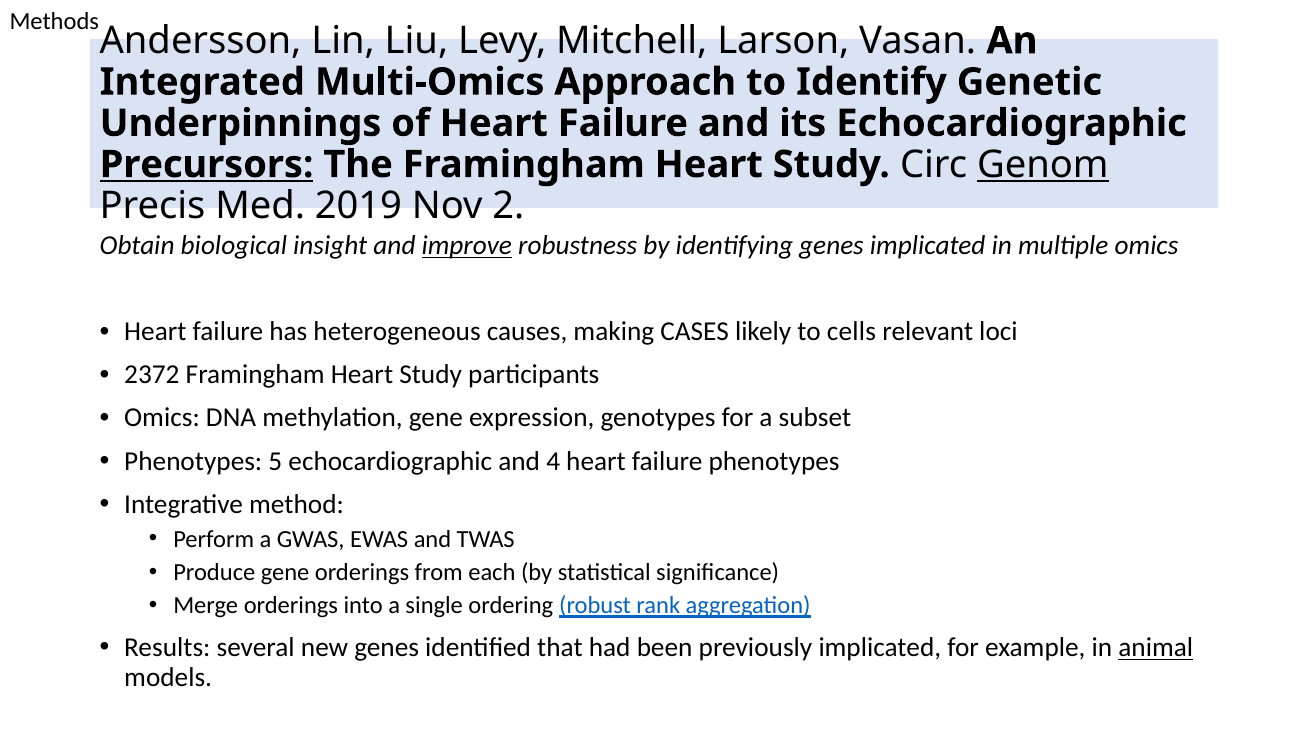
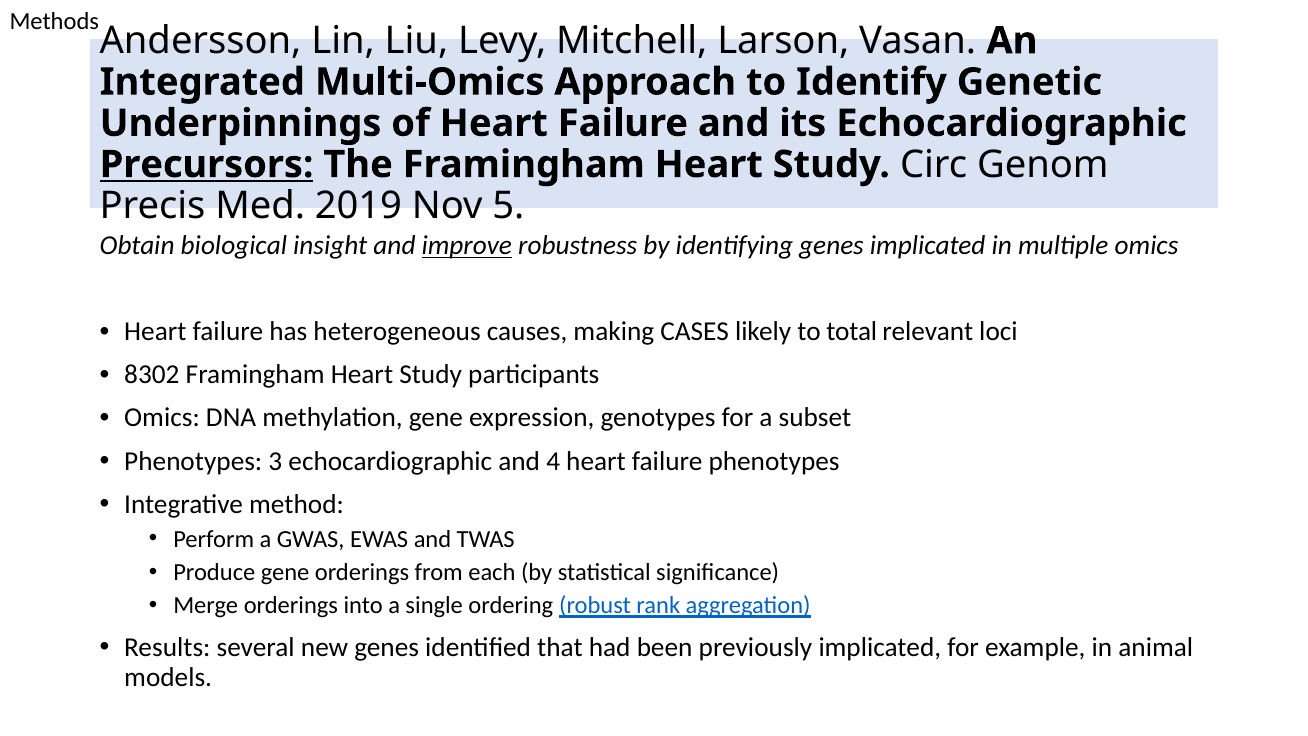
Genom underline: present -> none (1043, 164)
2: 2 -> 5 (508, 206)
cells: cells -> total (852, 332)
2372: 2372 -> 8302 (152, 375)
5: 5 -> 3 (275, 461)
animal underline: present -> none (1156, 647)
